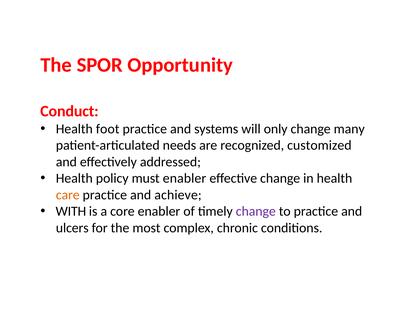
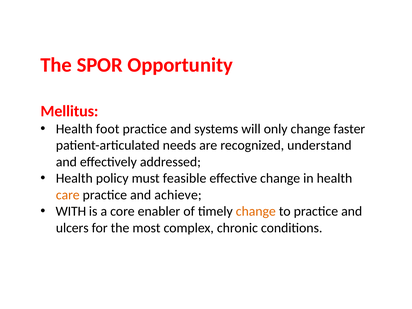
Conduct: Conduct -> Mellitus (69, 111)
many: many -> faster (349, 129)
customized: customized -> understand (319, 145)
must enabler: enabler -> feasible (185, 178)
change colour: purple -> orange (256, 211)
